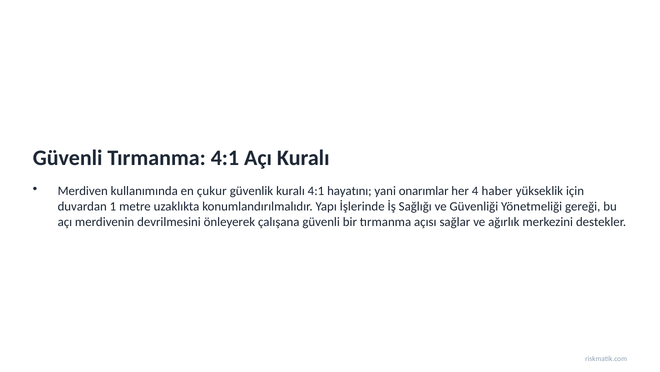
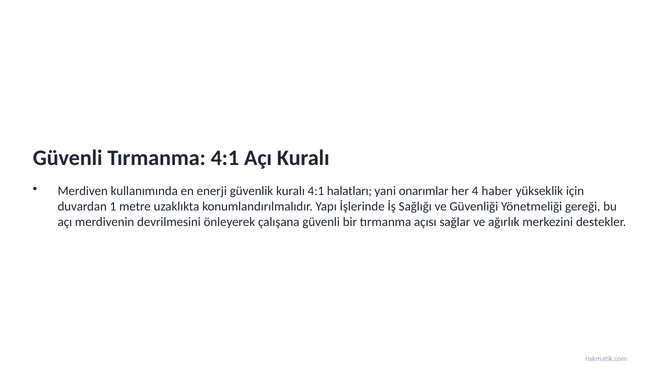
çukur: çukur -> enerji (212, 191)
hayatını: hayatını -> halatları (349, 191)
